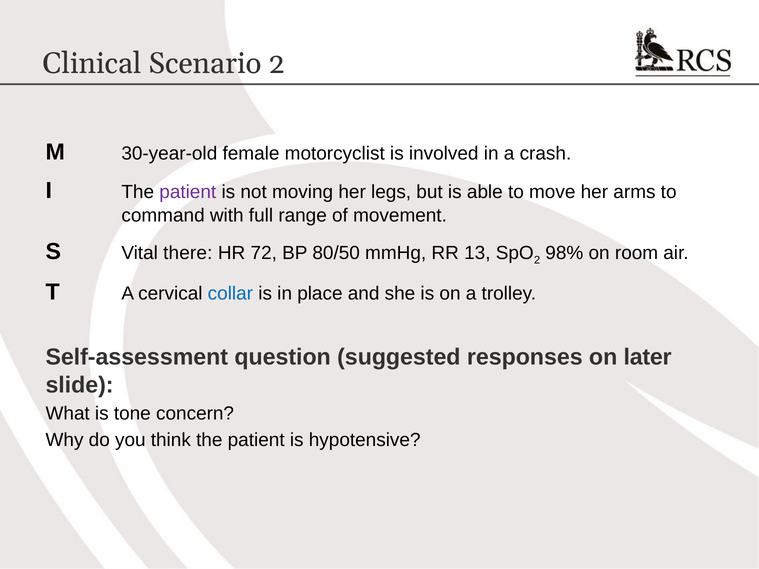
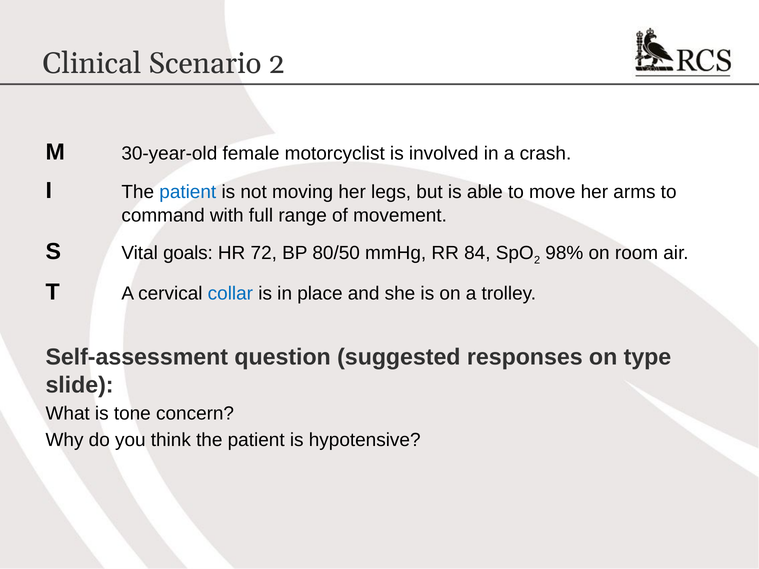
patient colour: purple -> blue (188, 192)
there: there -> goals (188, 253)
13: 13 -> 84 (477, 253)
later: later -> type (647, 357)
